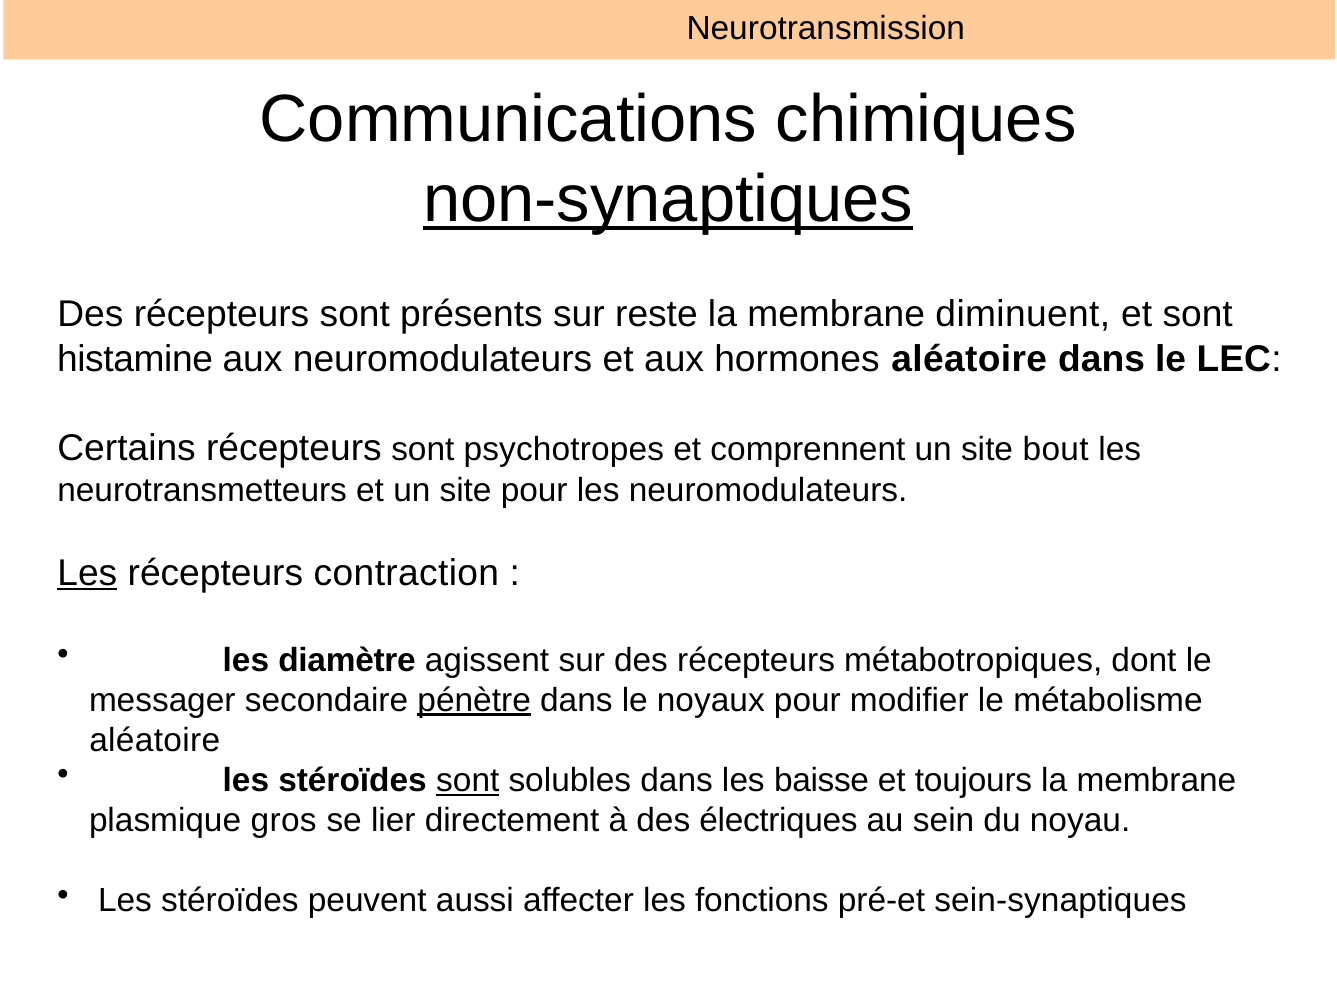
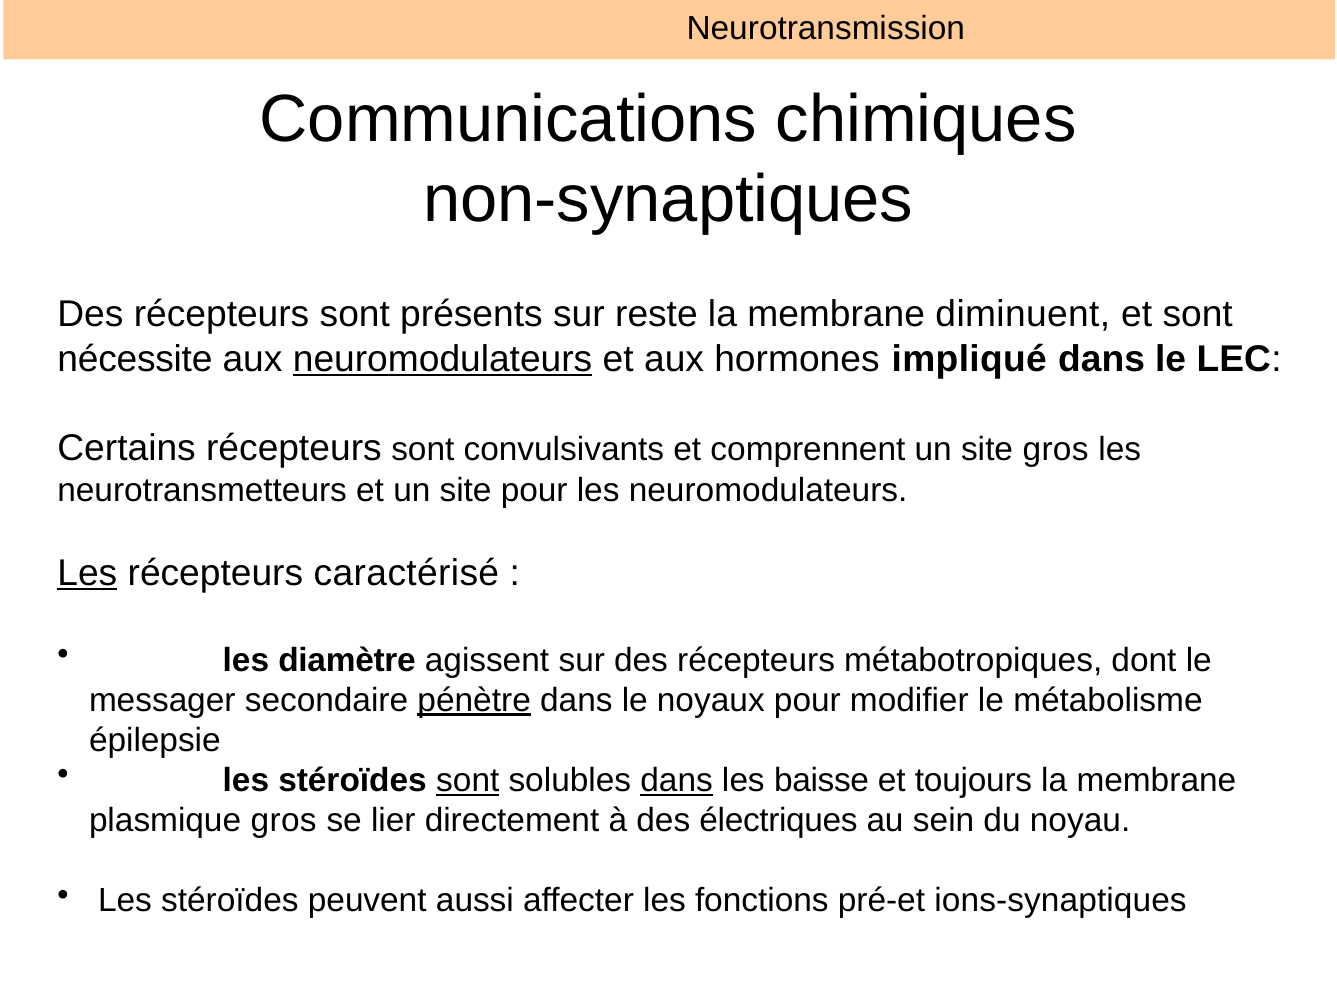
non-synaptiques underline: present -> none (668, 199)
histamine: histamine -> nécessite (135, 359)
neuromodulateurs underline: none -> present (443, 359)
hormones aléatoire: aléatoire -> impliqué (969, 359)
psychotropes: psychotropes -> convulsivants (564, 450)
site bout: bout -> gros (1056, 450)
contraction: contraction -> caractérisé (406, 573)
aléatoire: aléatoire -> épilepsie (155, 740)
dans underline: none -> present (677, 780)
sein-synaptiques: sein-synaptiques -> ions-synaptiques (1061, 900)
